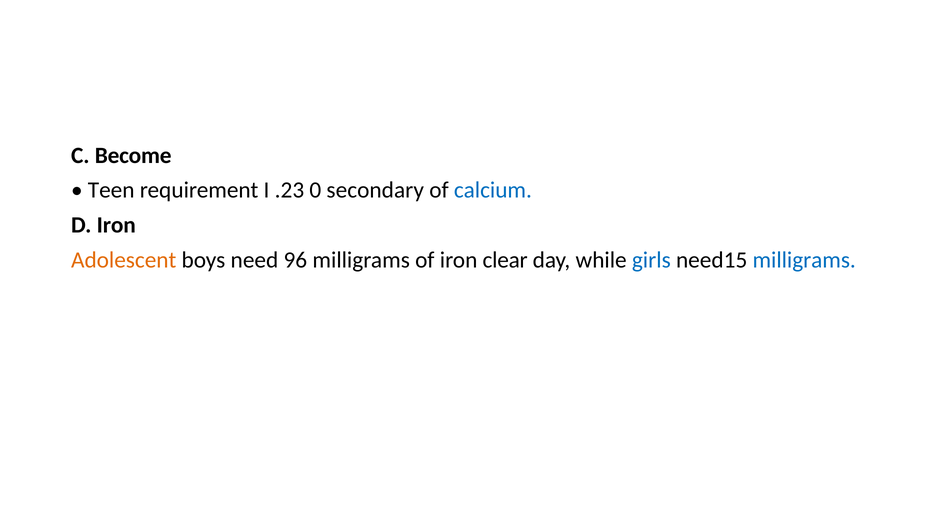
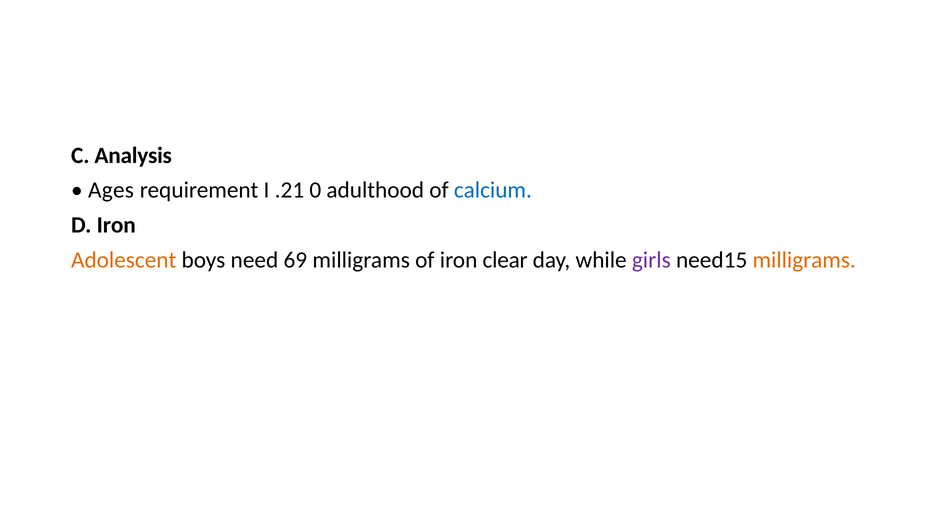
Become: Become -> Analysis (133, 155)
Teen: Teen -> Ages (111, 190)
.23: .23 -> .21 (289, 190)
secondary: secondary -> adulthood (375, 190)
96: 96 -> 69 (295, 260)
girls colour: blue -> purple (651, 260)
milligrams colour: blue -> orange (804, 260)
